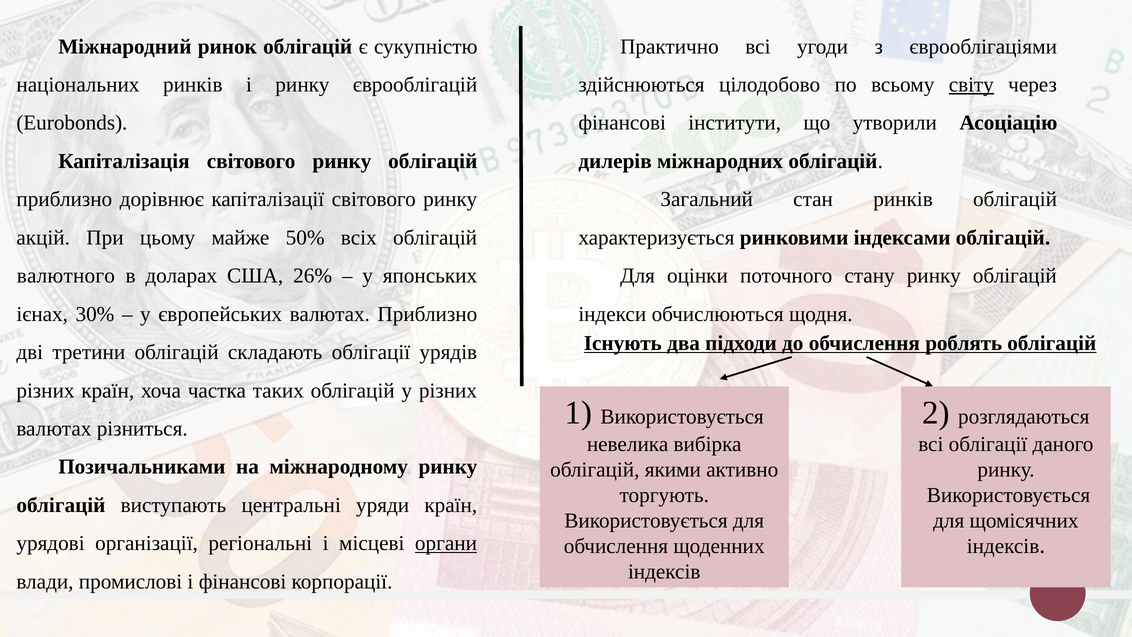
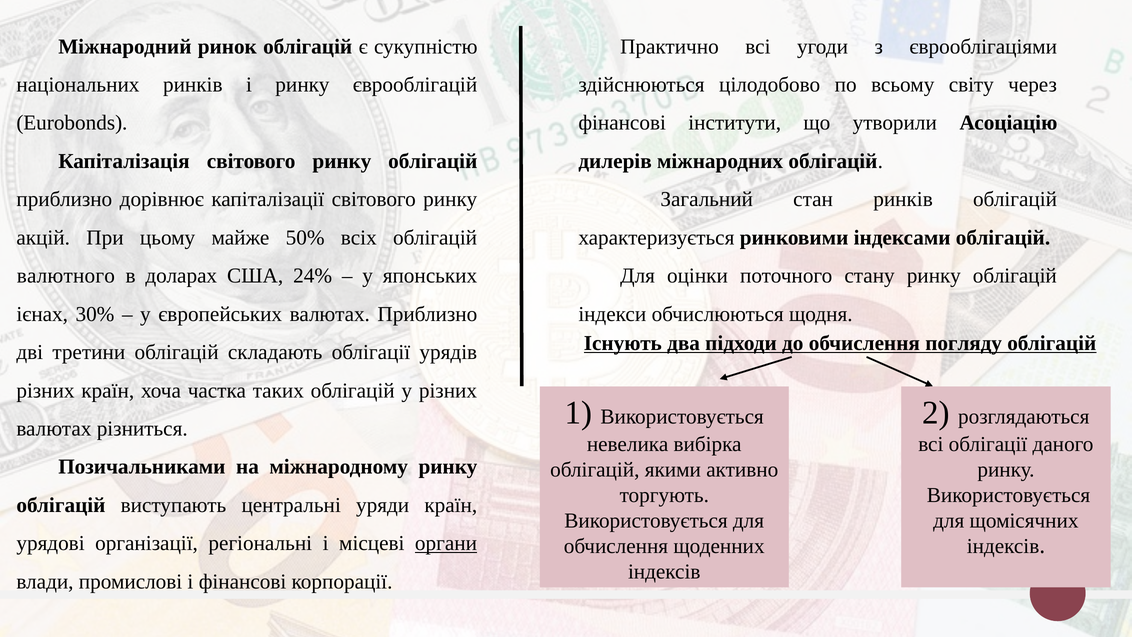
світу underline: present -> none (971, 85)
26%: 26% -> 24% (313, 276)
роблять: роблять -> погляду (964, 343)
